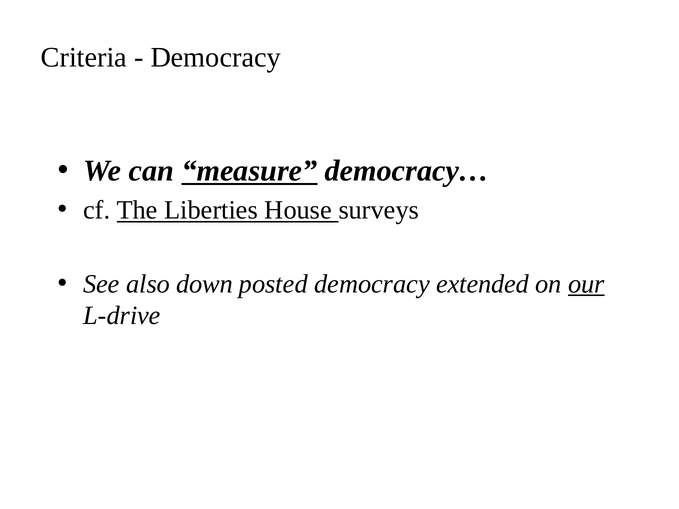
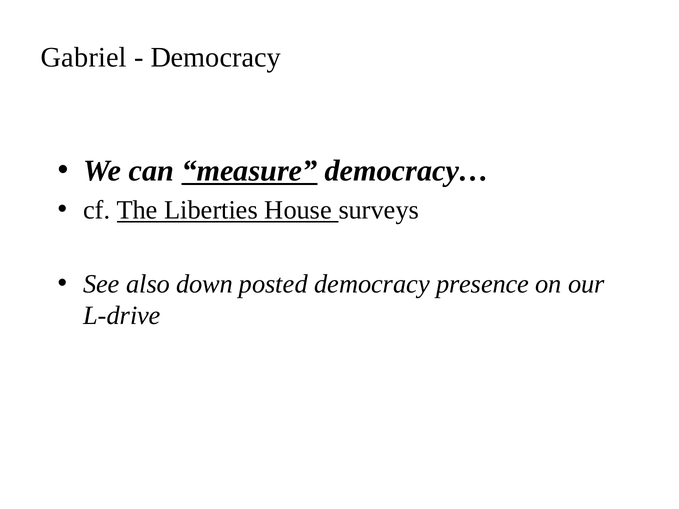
Criteria: Criteria -> Gabriel (84, 57)
extended: extended -> presence (483, 284)
our underline: present -> none (586, 284)
